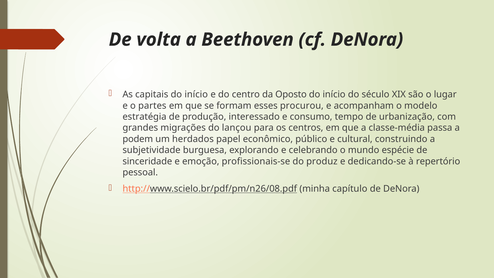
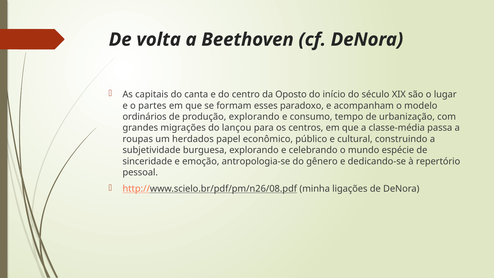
capitais do início: início -> canta (196, 95)
procurou: procurou -> paradoxo (302, 106)
estratégia: estratégia -> ordinários (145, 117)
produção interessado: interessado -> explorando (254, 117)
podem: podem -> roupas (138, 139)
profissionais-se: profissionais-se -> antropologia-se (256, 161)
produz: produz -> gênero (322, 161)
capítulo: capítulo -> ligações (350, 189)
